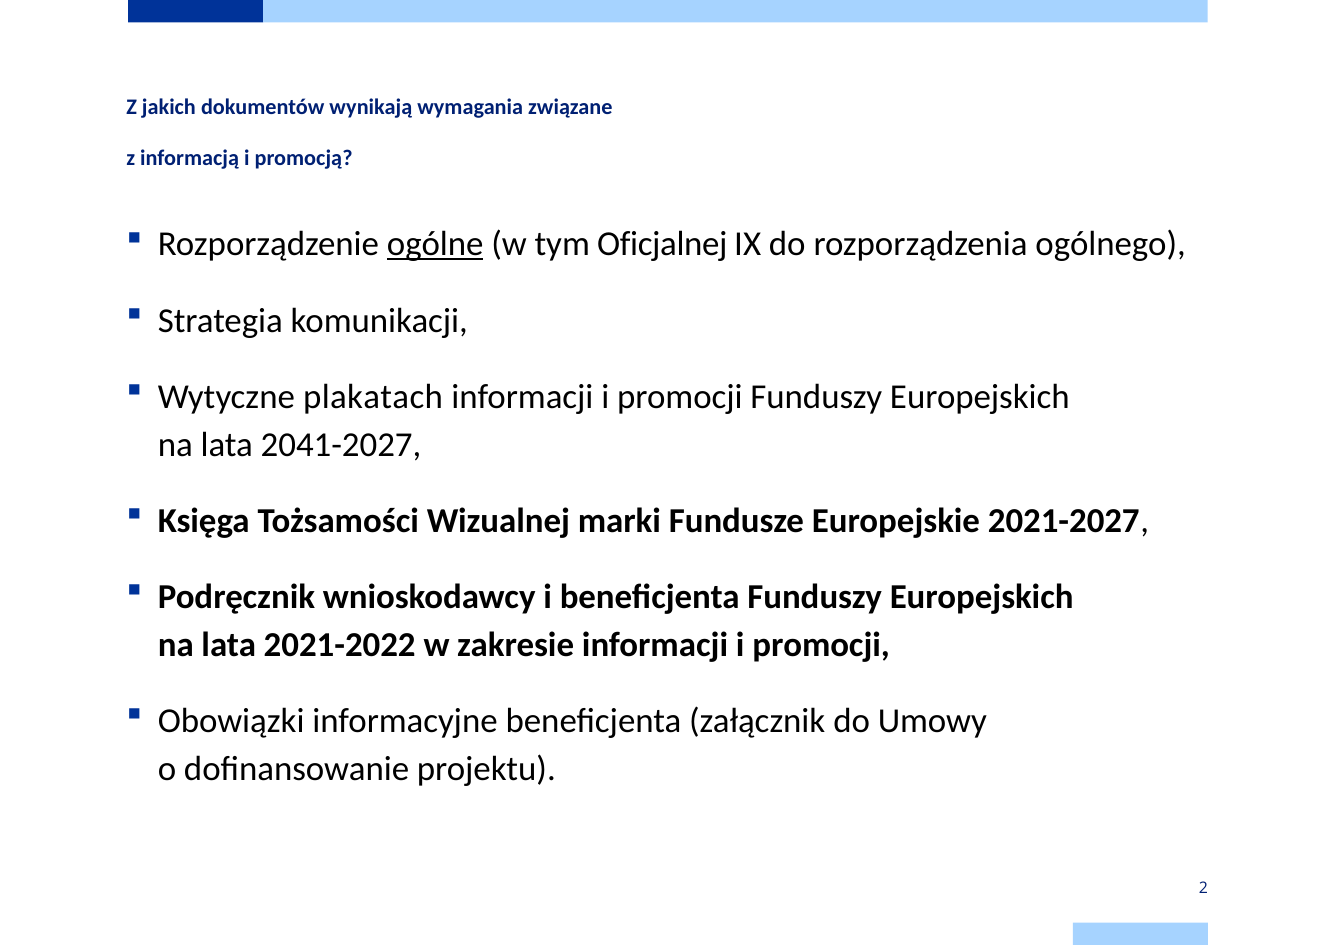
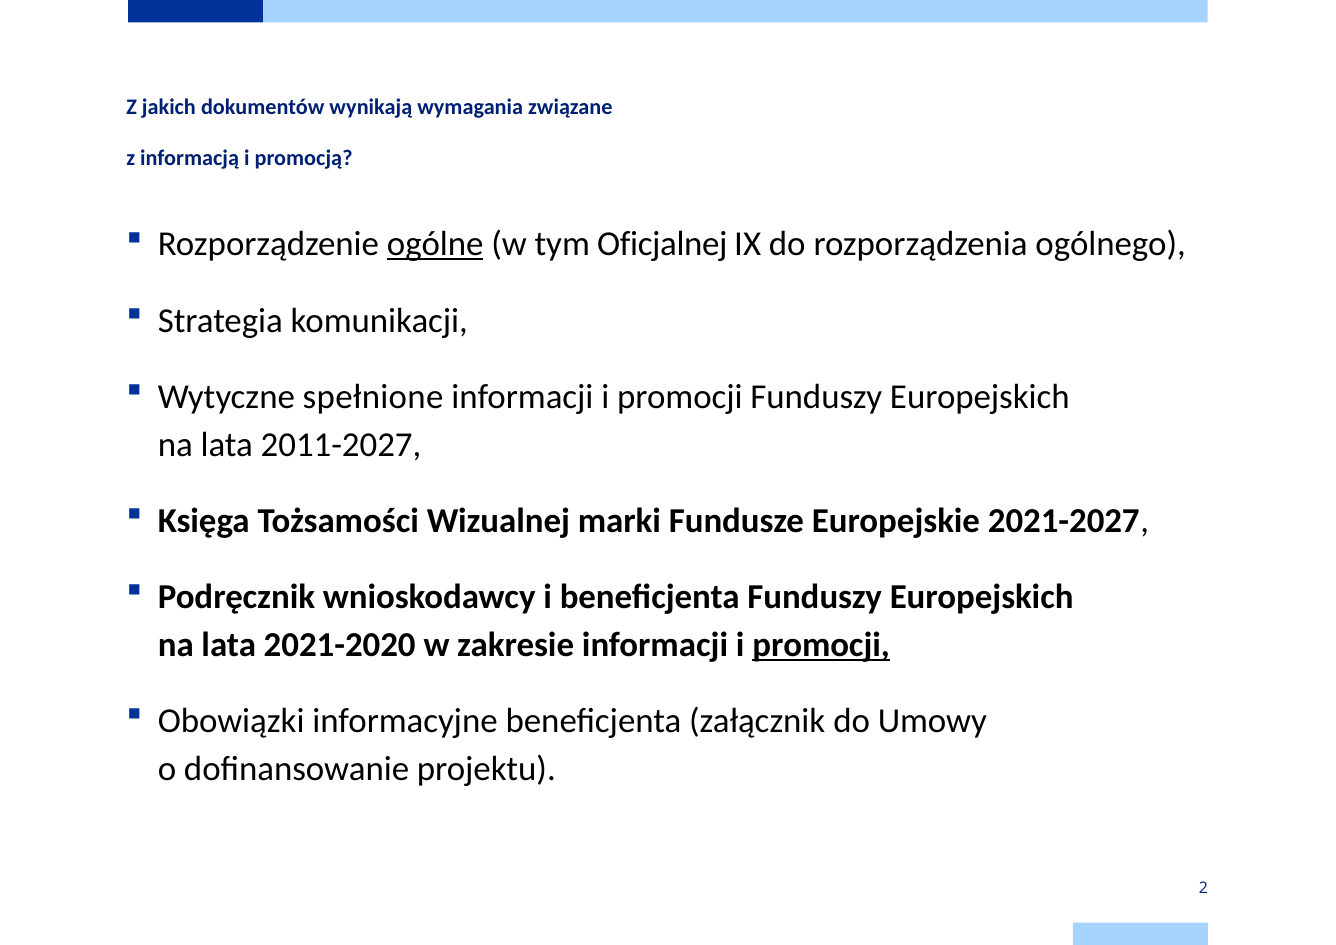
plakatach: plakatach -> spełnione (373, 397)
2041-2027: 2041-2027 -> 2011-2027 (341, 444)
2021-2022: 2021-2022 -> 2021-2020 (340, 645)
promocji underline: none -> present (821, 645)
